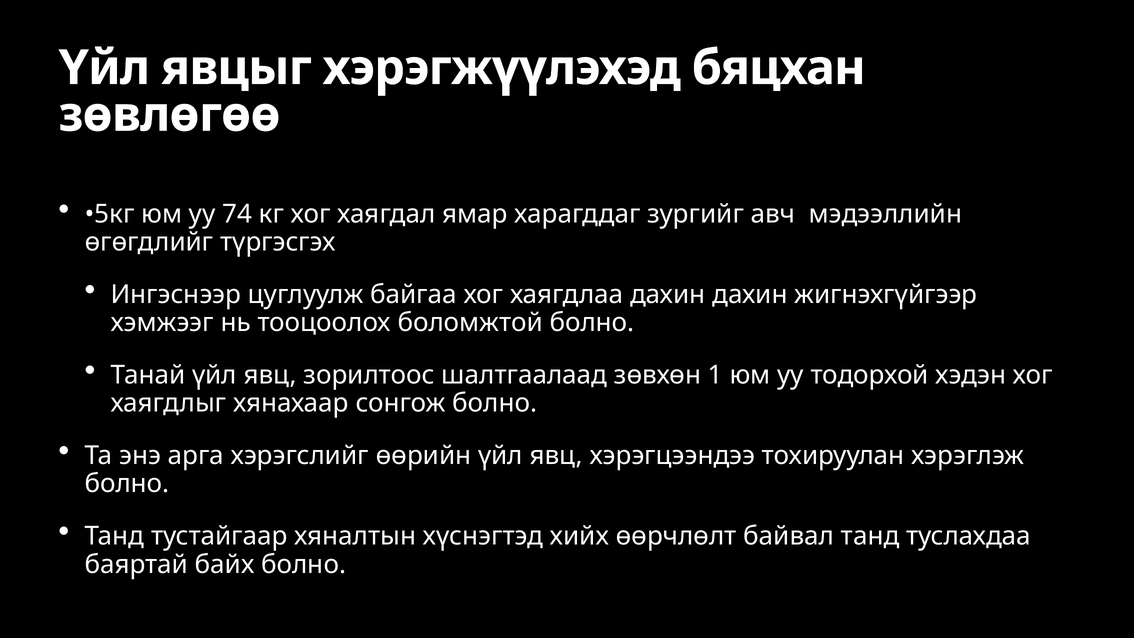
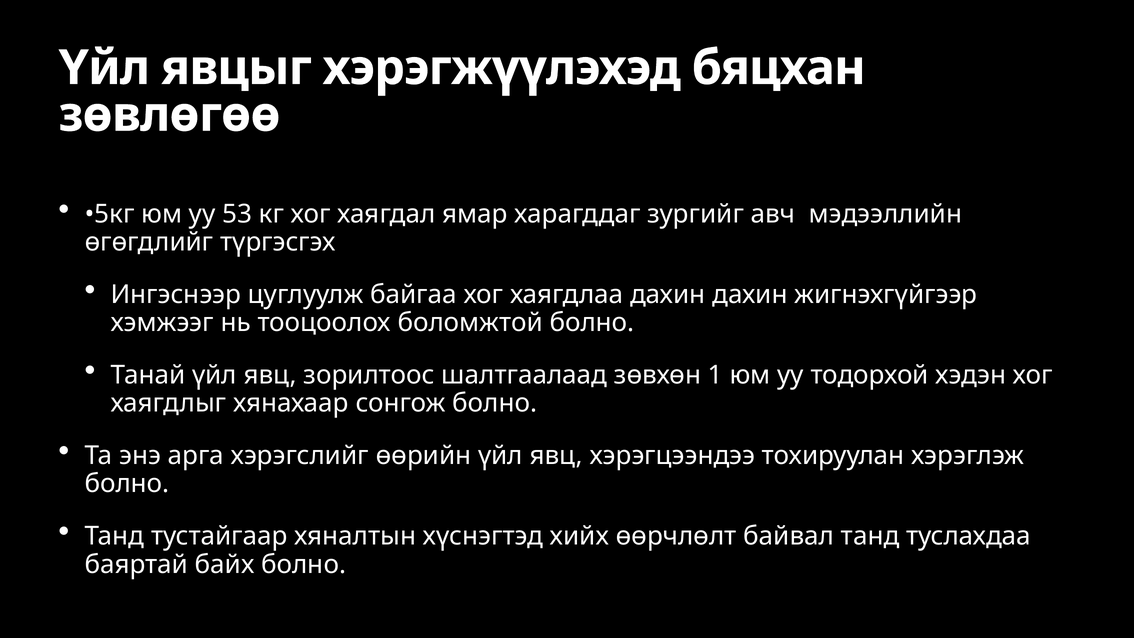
74: 74 -> 53 (237, 214)
